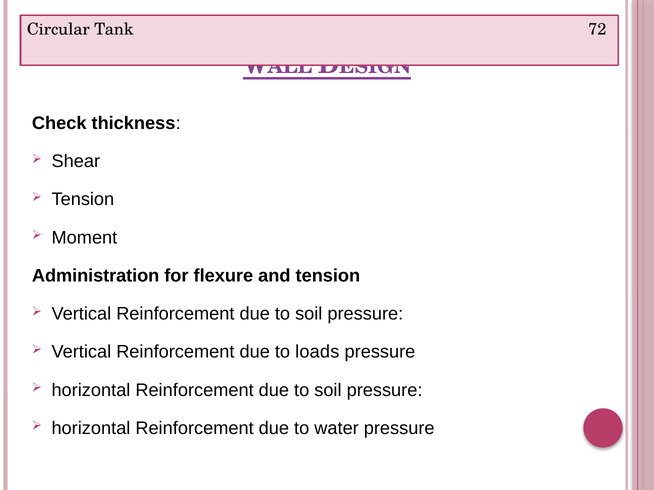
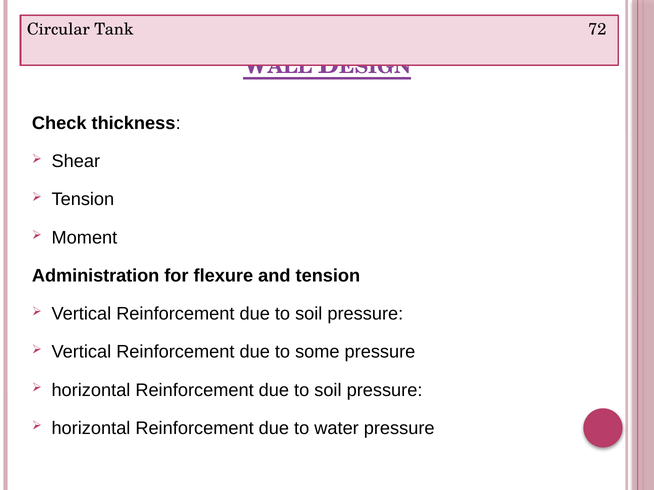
loads: loads -> some (317, 352)
